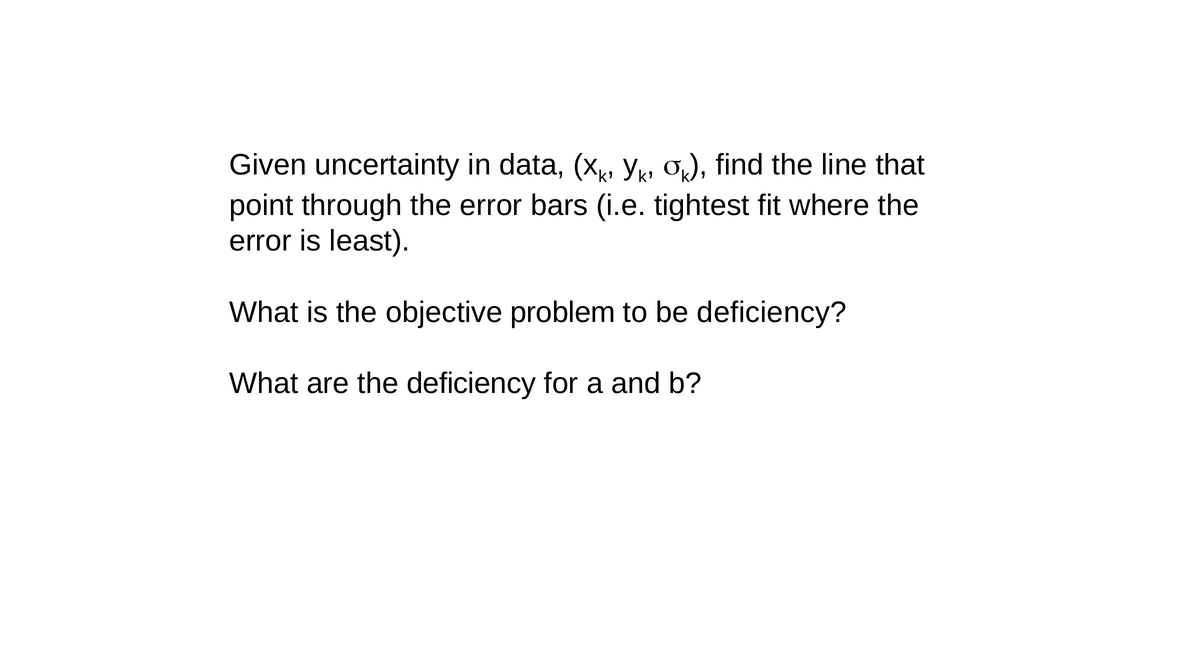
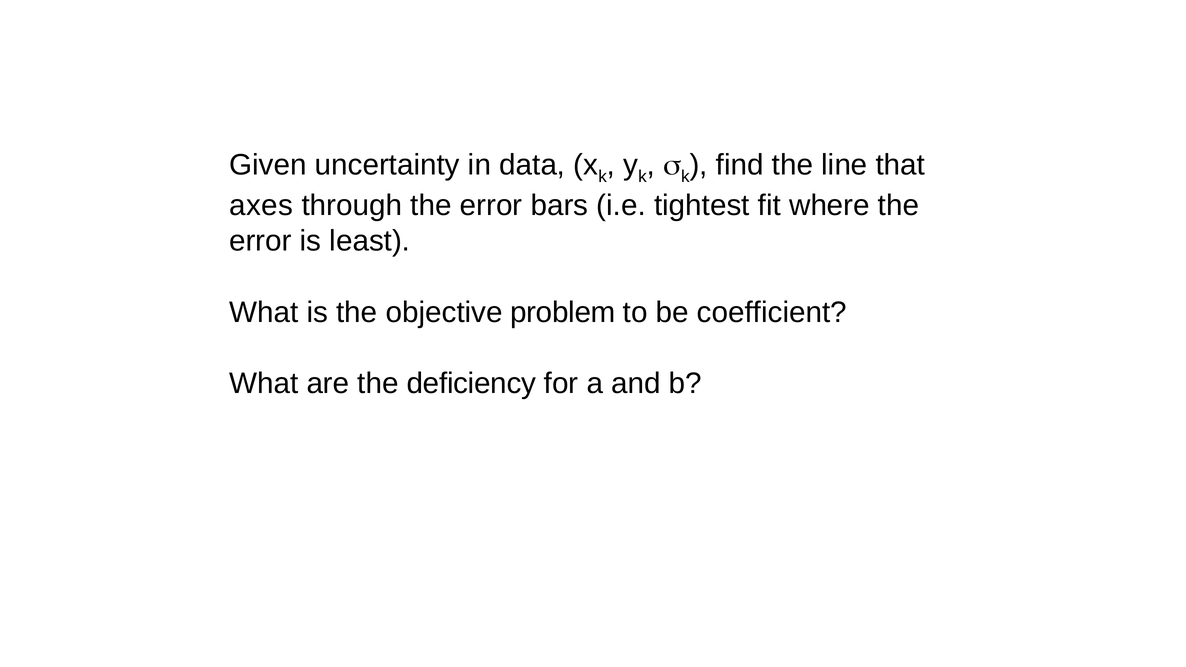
point: point -> axes (261, 206)
be deficiency: deficiency -> coefficient (772, 312)
